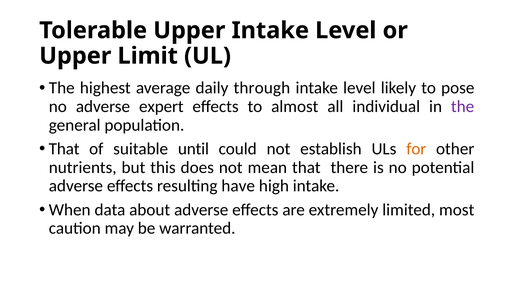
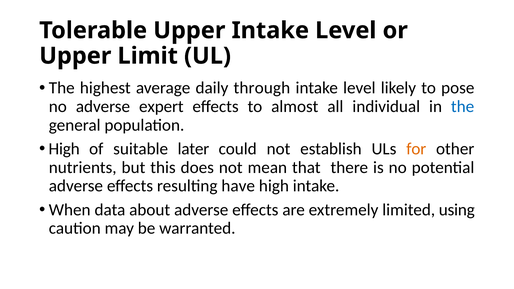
the colour: purple -> blue (463, 107)
That: That -> High (64, 149)
until: until -> later (193, 149)
most: most -> using (457, 210)
